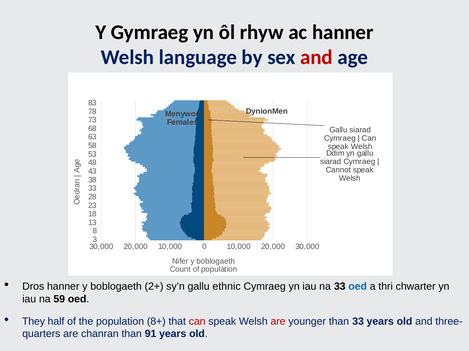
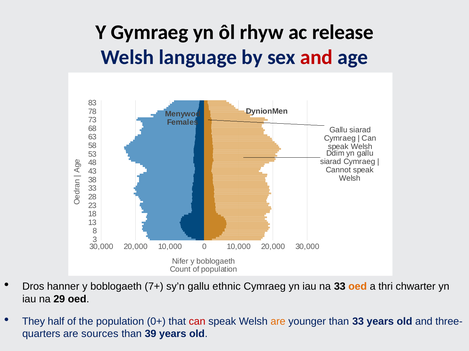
ac hanner: hanner -> release (343, 32)
2+: 2+ -> 7+ (154, 287)
oed colour: blue -> orange (358, 287)
59: 59 -> 29 (59, 300)
8+: 8+ -> 0+ (156, 322)
are colour: red -> orange (278, 322)
chanran: chanran -> sources (100, 334)
91: 91 -> 39 (151, 334)
